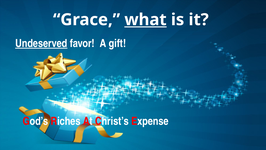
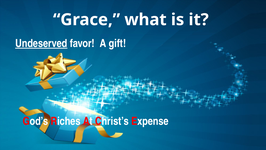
what underline: present -> none (145, 20)
